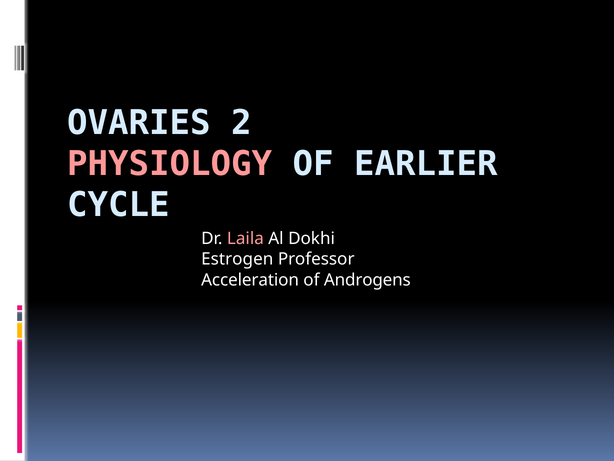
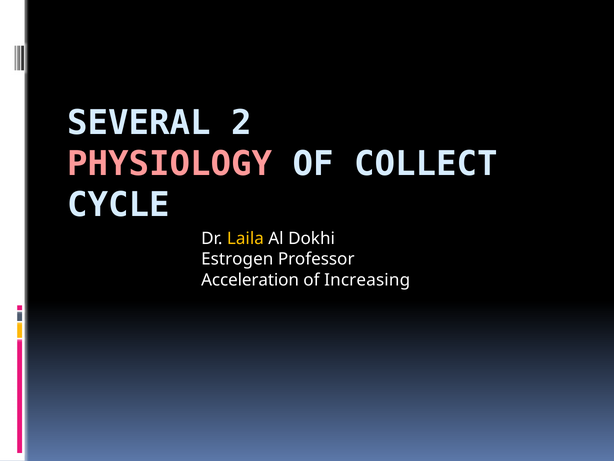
OVARIES: OVARIES -> SEVERAL (139, 123)
EARLIER: EARLIER -> COLLECT (426, 164)
Laila colour: pink -> yellow (245, 239)
Androgens: Androgens -> Increasing (367, 280)
